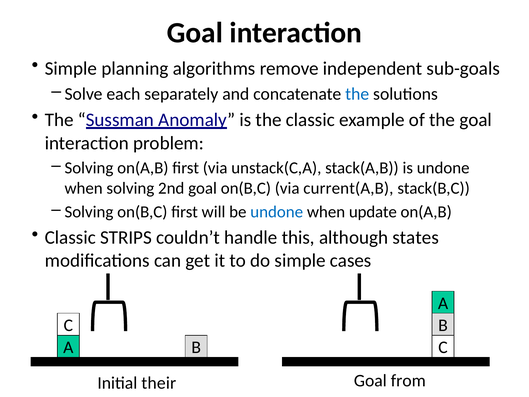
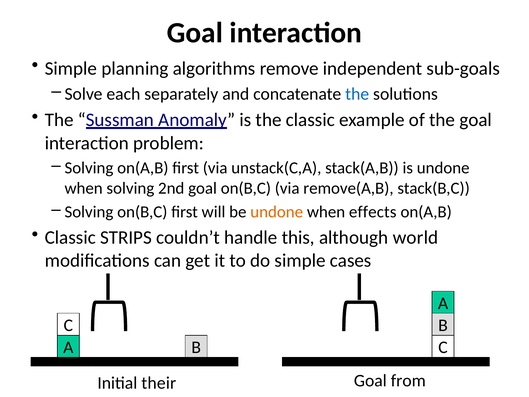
current(A,B: current(A,B -> remove(A,B (348, 188)
undone colour: blue -> orange (277, 212)
update: update -> effects (373, 212)
states: states -> world (416, 237)
